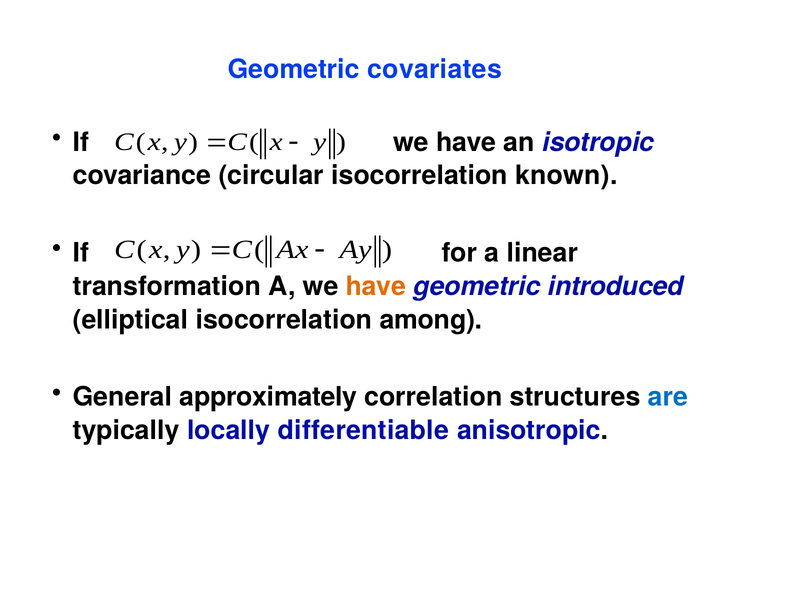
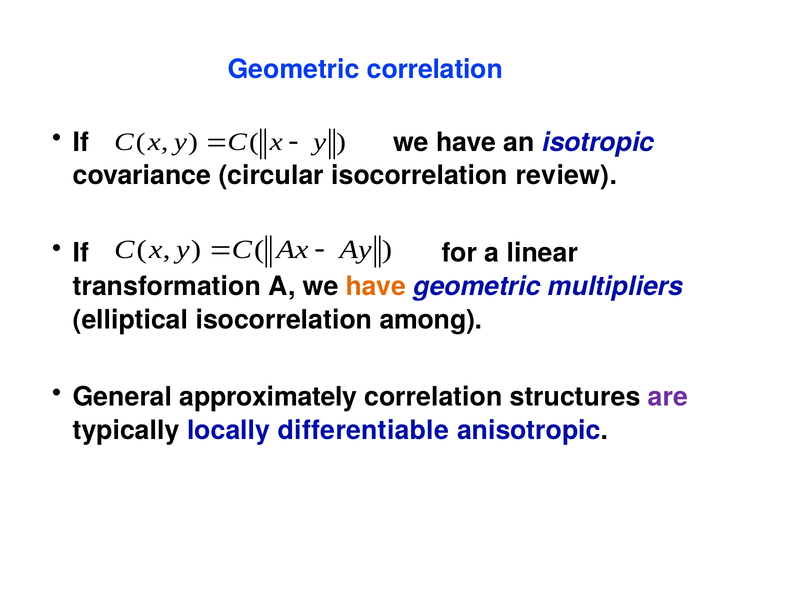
Geometric covariates: covariates -> correlation (435, 69)
known: known -> review (566, 176)
introduced: introduced -> multipliers (616, 286)
are colour: blue -> purple (668, 397)
